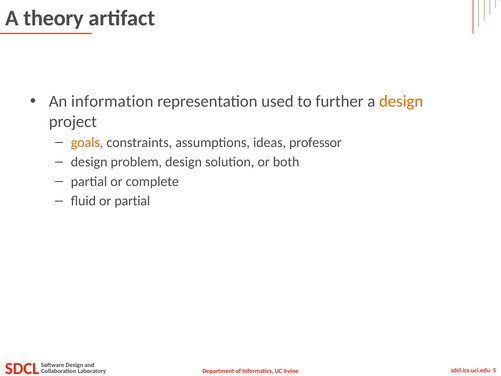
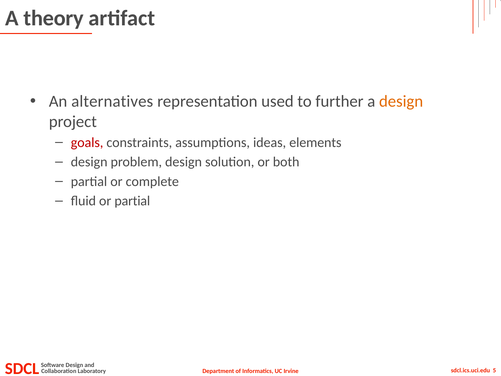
information: information -> alternatives (112, 101)
goals colour: orange -> red (87, 142)
professor: professor -> elements (315, 142)
